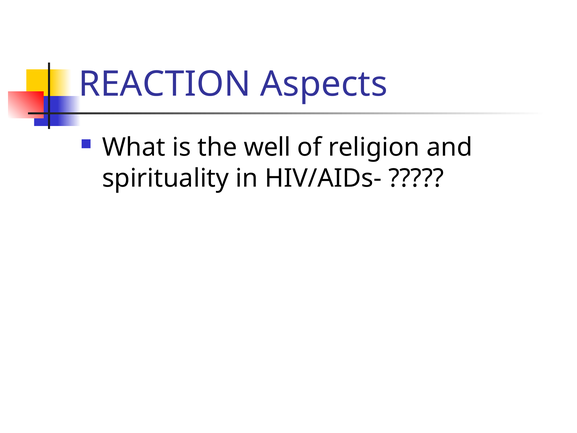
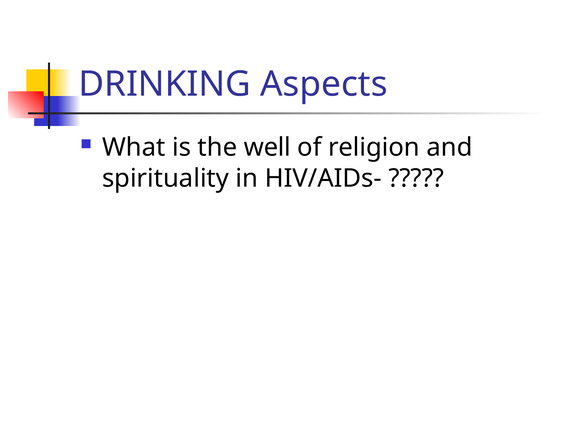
REACTION: REACTION -> DRINKING (165, 84)
